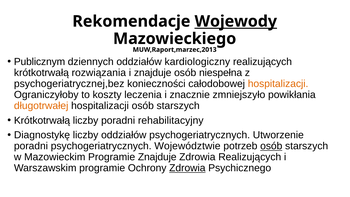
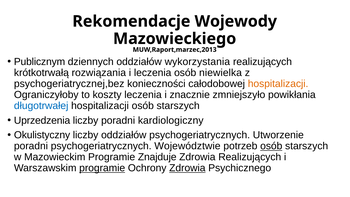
Wojewody underline: present -> none (236, 21)
kardiologiczny: kardiologiczny -> wykorzystania (197, 62)
i znajduje: znajduje -> leczenia (153, 73)
niespełna: niespełna -> niewielka (221, 73)
długotrwałej colour: orange -> blue (41, 106)
Krótkotrwałą: Krótkotrwałą -> Uprzedzenia (42, 120)
rehabilitacyjny: rehabilitacyjny -> kardiologiczny (171, 120)
Diagnostykę: Diagnostykę -> Okulistyczny (42, 135)
programie underline: none -> present (102, 168)
